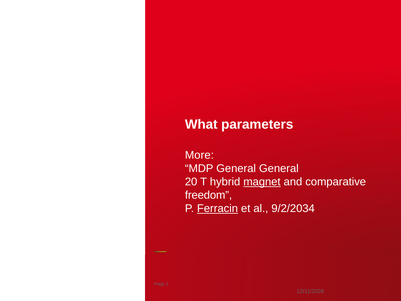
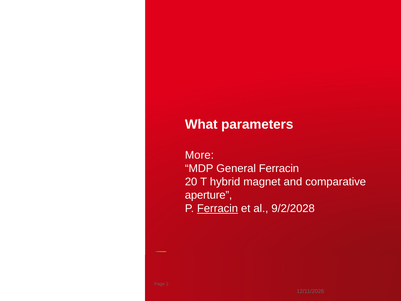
General General: General -> Ferracin (279, 168)
magnet underline: present -> none (262, 182)
freedom: freedom -> aperture (208, 195)
9/2/2034: 9/2/2034 -> 9/2/2028 (293, 208)
